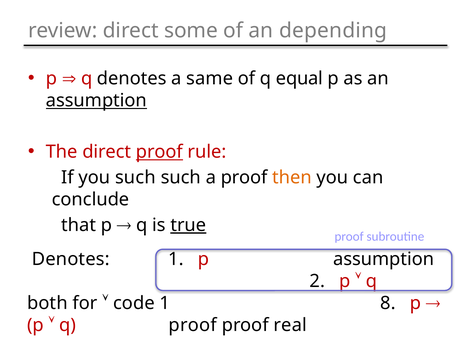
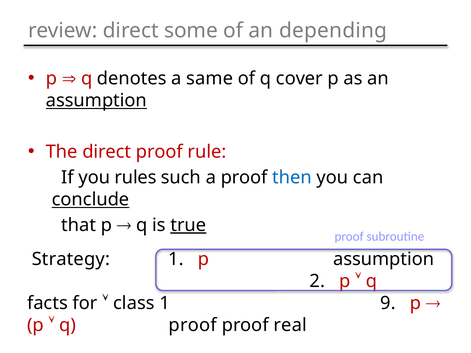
equal: equal -> cover (299, 79)
proof underline: present -> none (159, 152)
you such: such -> rules (136, 178)
then colour: orange -> blue (292, 178)
conclude underline: none -> present (91, 200)
Denotes: Denotes -> Strategy (71, 259)
both: both -> facts (47, 303)
code: code -> class (134, 303)
8: 8 -> 9 (388, 303)
